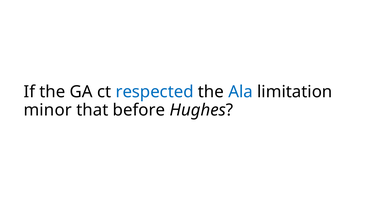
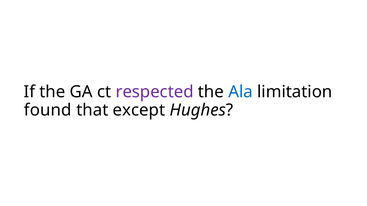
respected colour: blue -> purple (155, 92)
minor: minor -> found (48, 110)
before: before -> except (139, 110)
